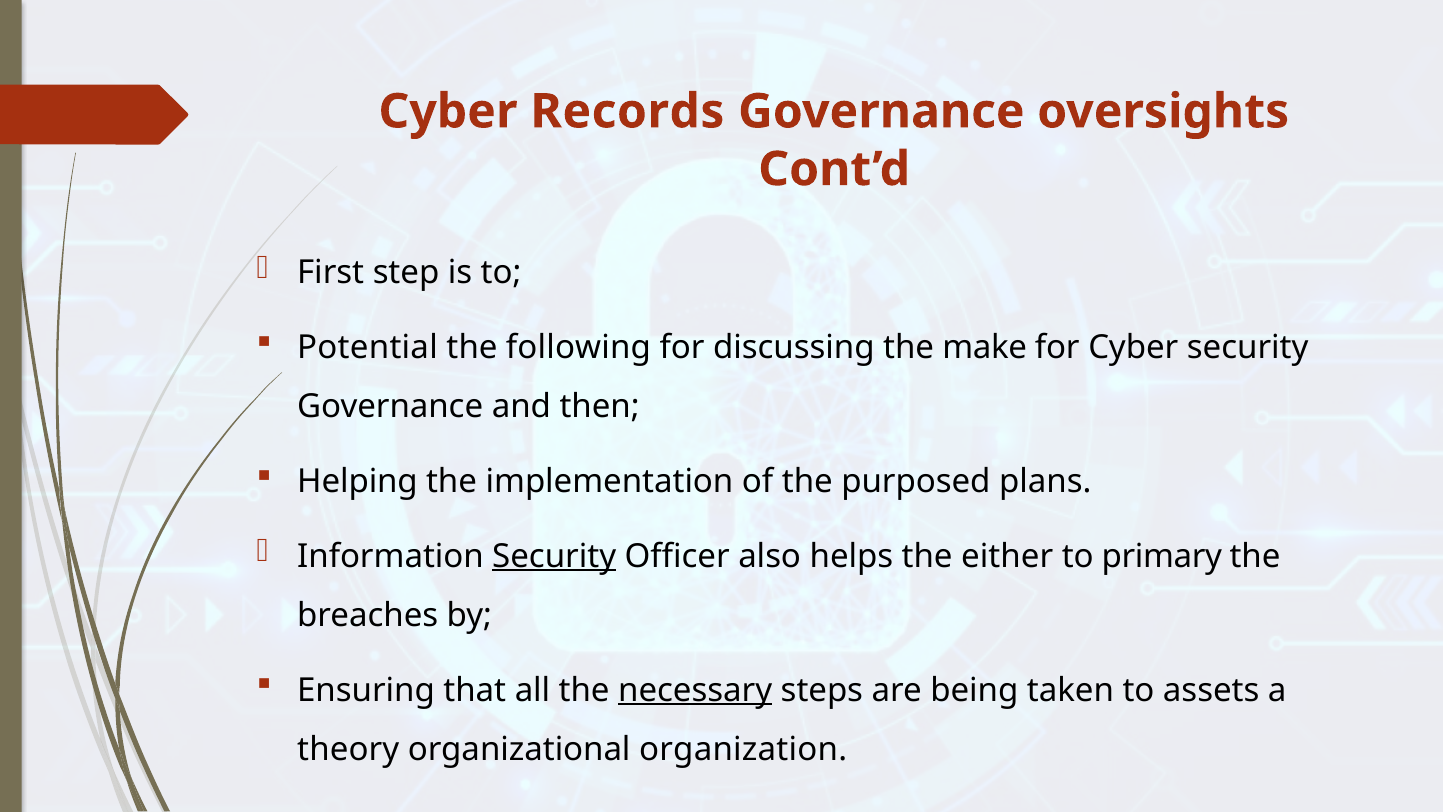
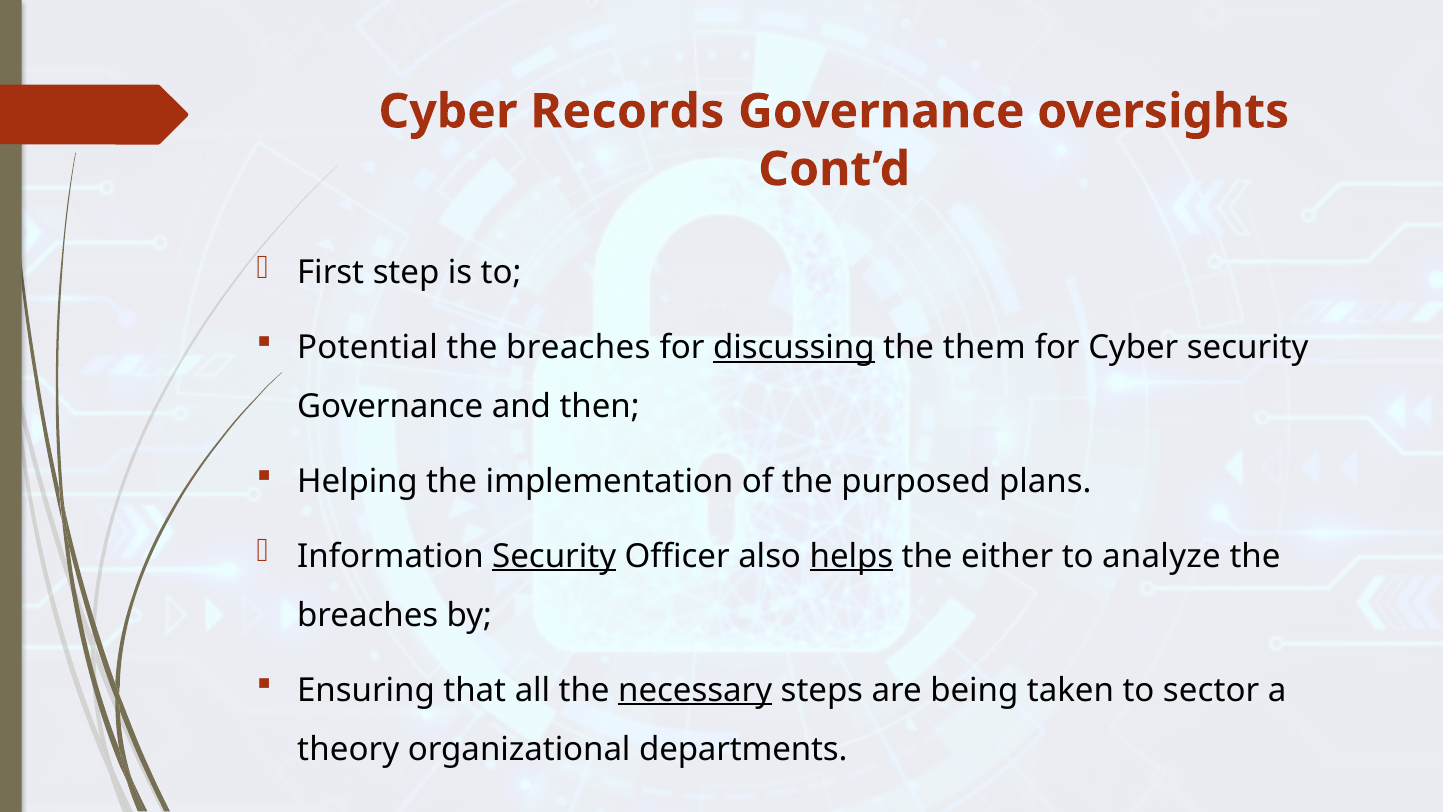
following: following -> breaches (578, 347)
discussing underline: none -> present (794, 347)
make: make -> them (984, 347)
helps underline: none -> present (851, 556)
primary: primary -> analyze (1162, 556)
assets: assets -> sector (1211, 690)
organization: organization -> departments (743, 749)
